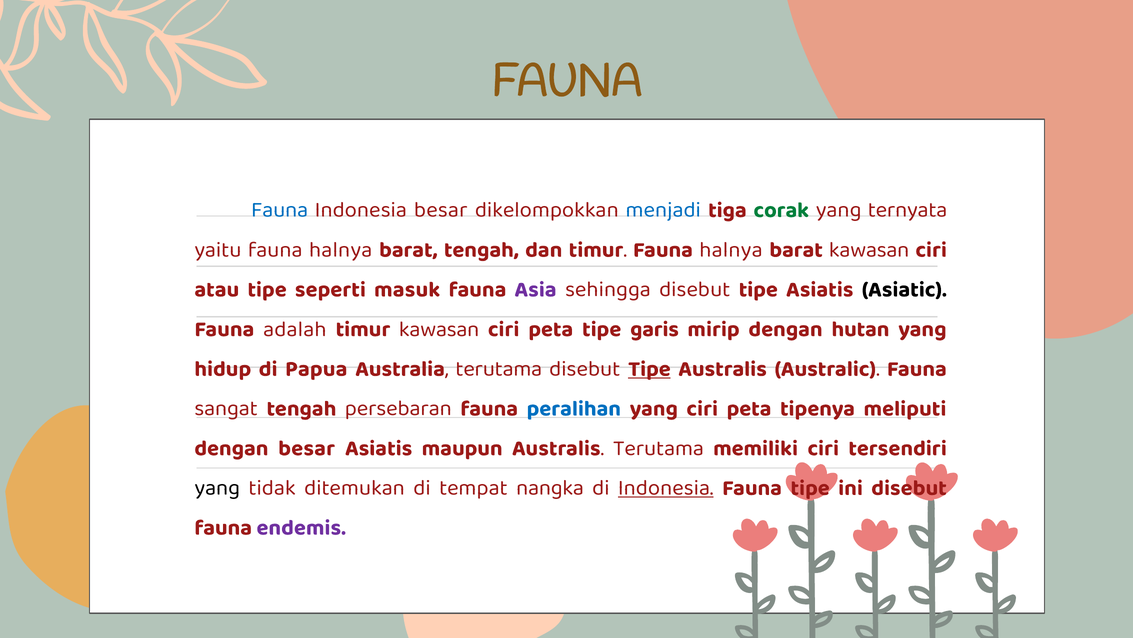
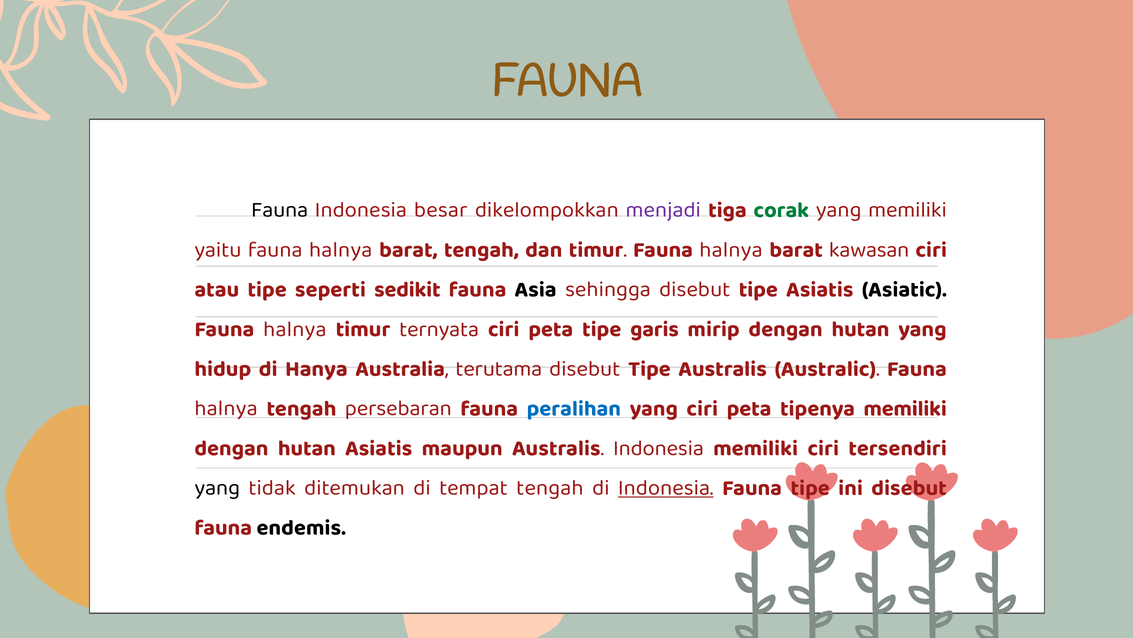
Fauna colour: blue -> black (280, 209)
menjadi colour: blue -> purple (663, 209)
yang ternyata: ternyata -> memiliki (908, 209)
masuk: masuk -> sedikit (407, 289)
Asia colour: purple -> black (536, 289)
adalah: adalah -> halnya (295, 328)
timur kawasan: kawasan -> ternyata (439, 328)
Papua: Papua -> Hanya (316, 368)
Tipe underline: present -> none (649, 368)
sangat: sangat -> halnya (226, 408)
tipenya meliputi: meliputi -> memiliki (905, 408)
besar: besar -> hutan (307, 447)
Australis Terutama: Terutama -> Indonesia (658, 447)
tempat nangka: nangka -> tengah (550, 487)
endemis colour: purple -> black (301, 527)
